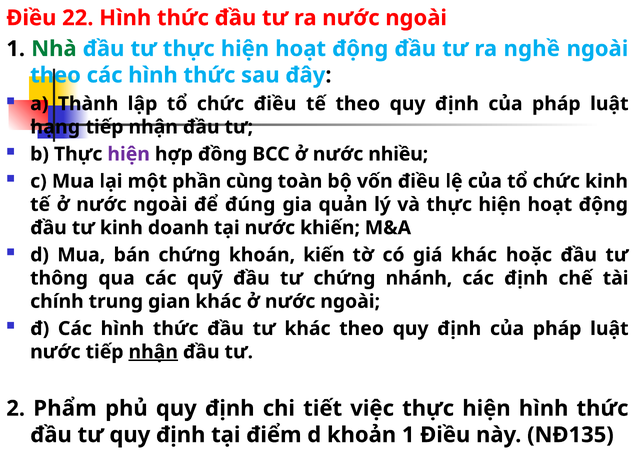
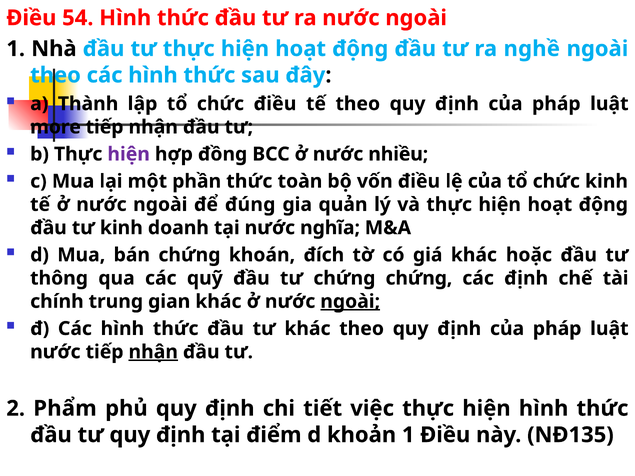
22: 22 -> 54 (78, 18)
Nhà colour: green -> black (54, 49)
hạng: hạng -> more (55, 127)
phần cùng: cùng -> thức (249, 181)
khiến: khiến -> nghĩa (330, 228)
kiến: kiến -> đích (324, 255)
chứng nhánh: nhánh -> chứng (419, 278)
ngoài underline: none -> present (350, 302)
